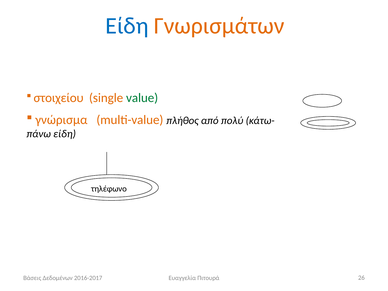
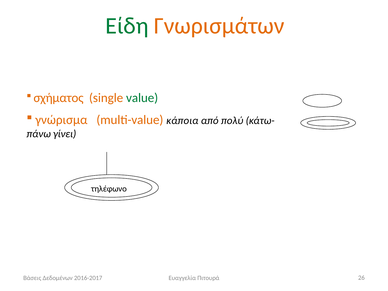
Είδη colour: blue -> green (127, 26)
στοιχείου: στοιχείου -> σχήματος (59, 98)
πλήθος: πλήθος -> κάποια (182, 121)
είδη: είδη -> γίνει (65, 134)
